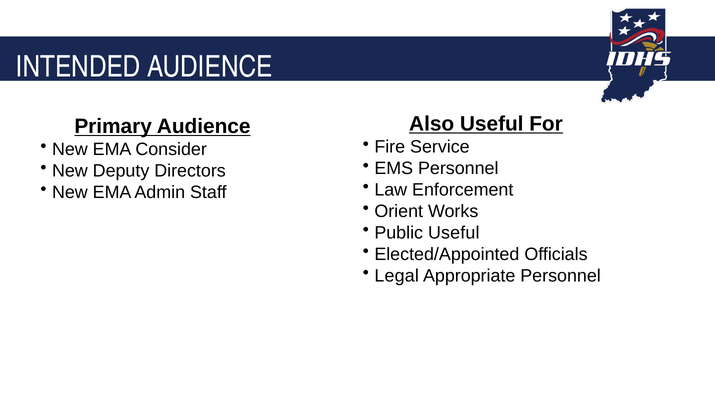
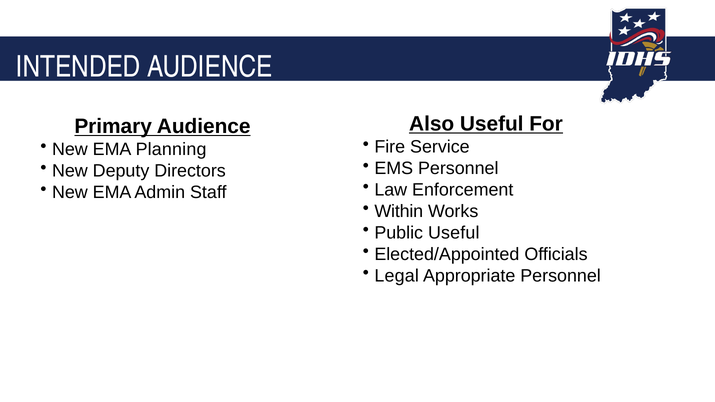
Consider: Consider -> Planning (171, 149)
Orient: Orient -> Within (399, 212)
